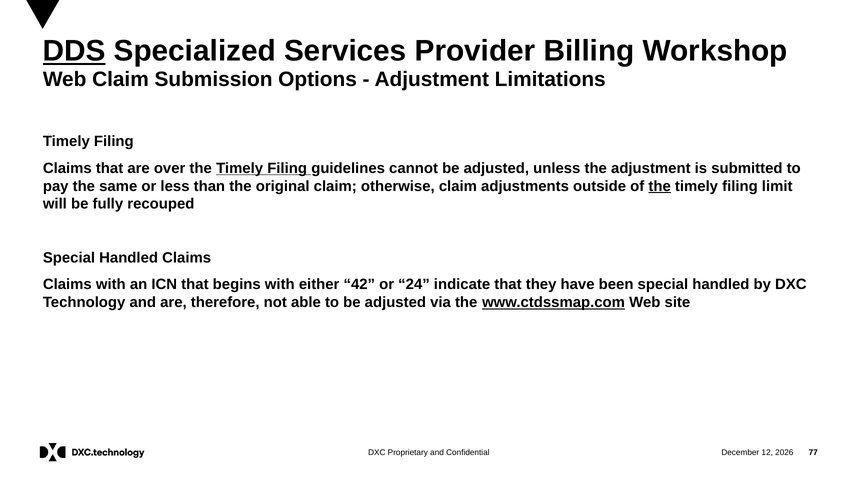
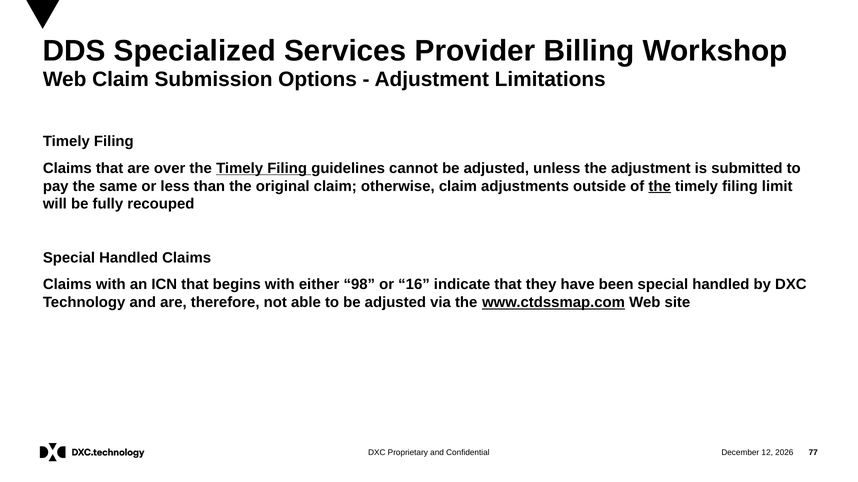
DDS underline: present -> none (74, 51)
42: 42 -> 98 (359, 285)
24: 24 -> 16 (414, 285)
